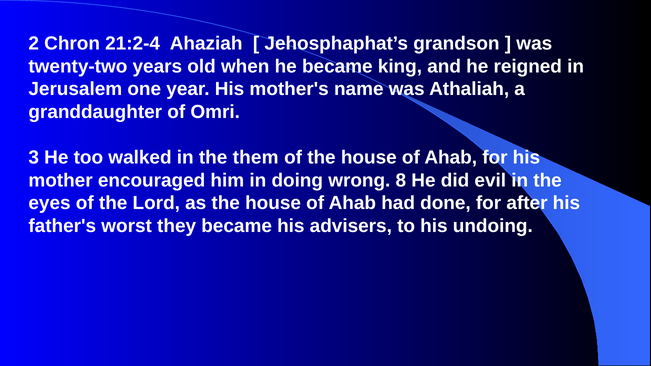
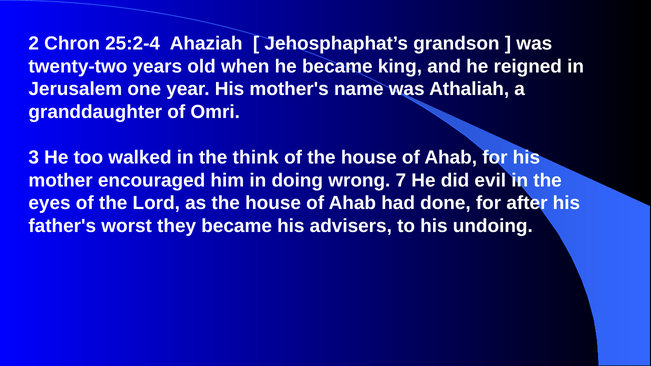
21:2-4: 21:2-4 -> 25:2-4 (133, 44)
them: them -> think (256, 158)
8: 8 -> 7 (401, 180)
